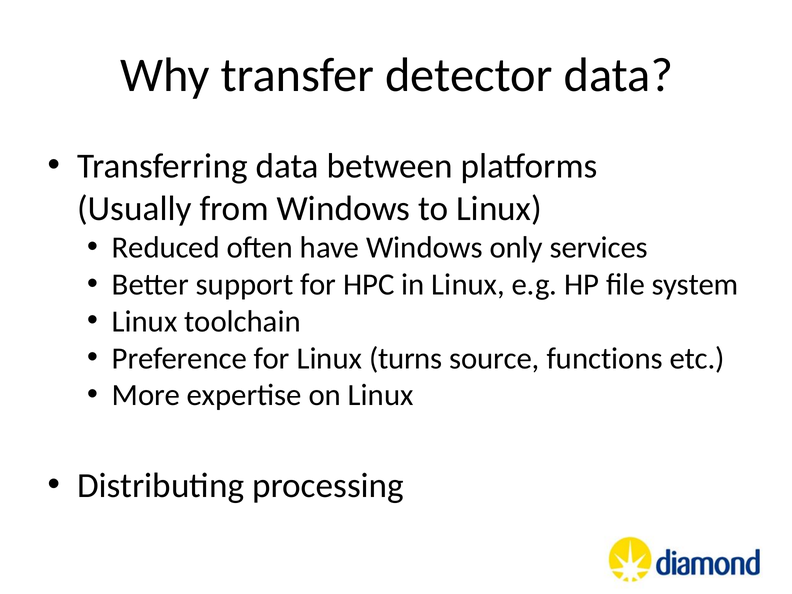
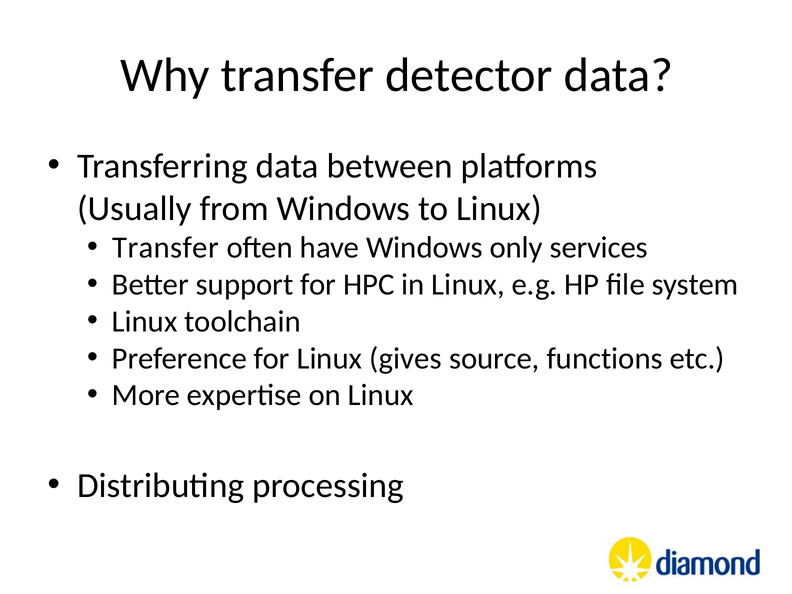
Reduced: Reduced -> Transfer (166, 248)
turns: turns -> gives (406, 358)
